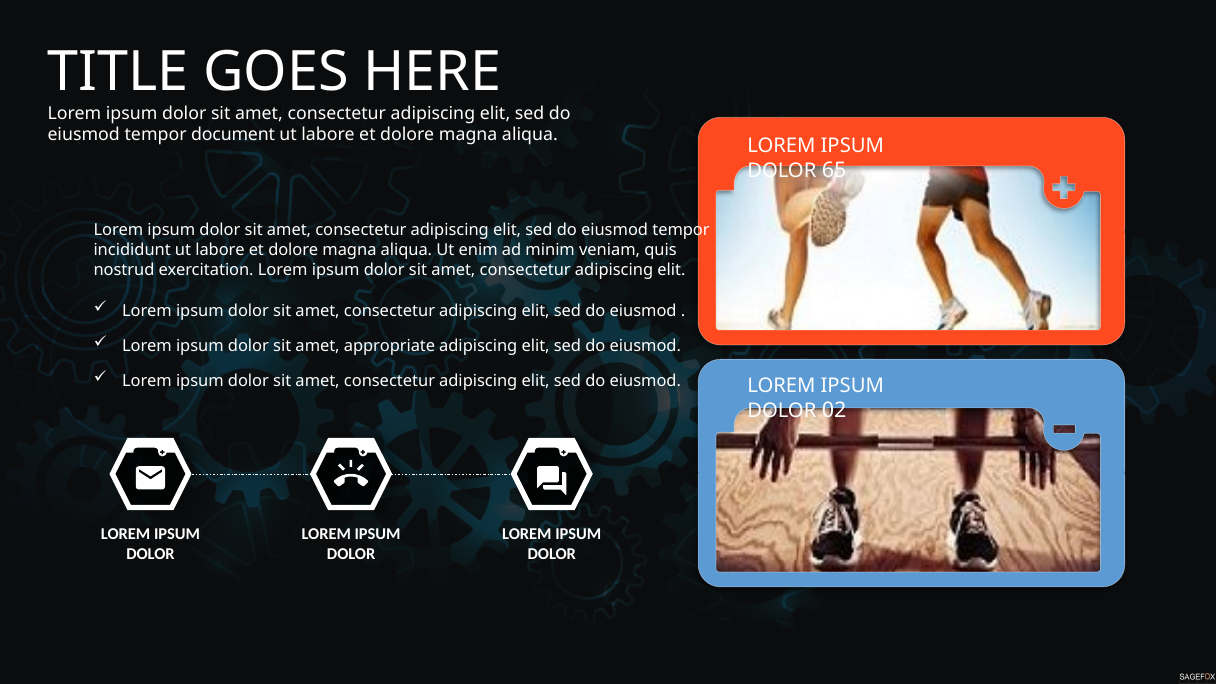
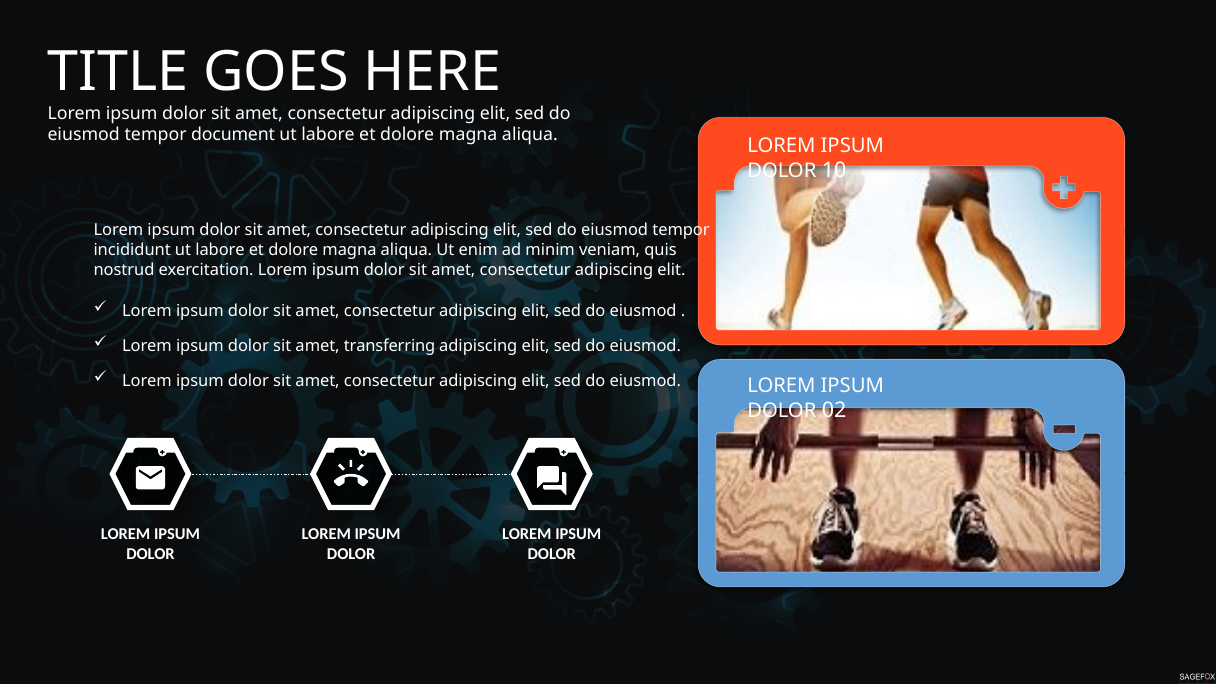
65: 65 -> 10 (834, 171)
appropriate: appropriate -> transferring (390, 346)
